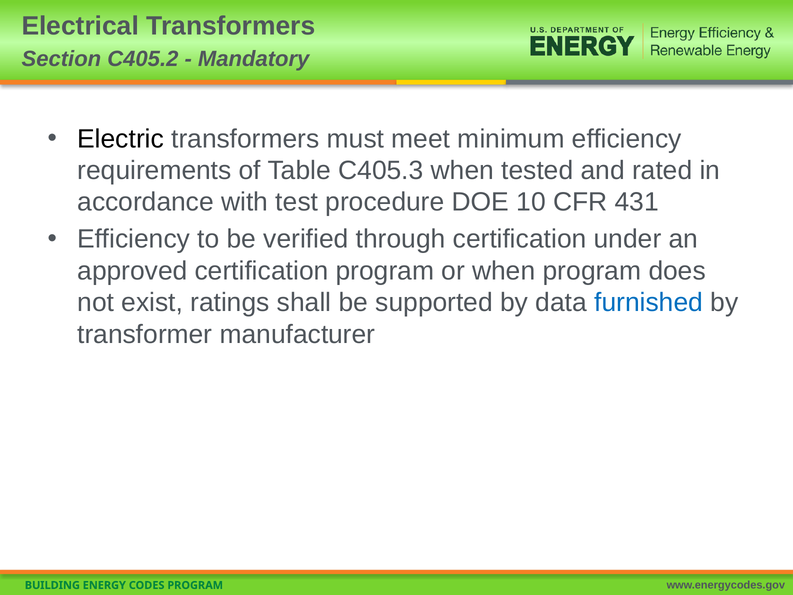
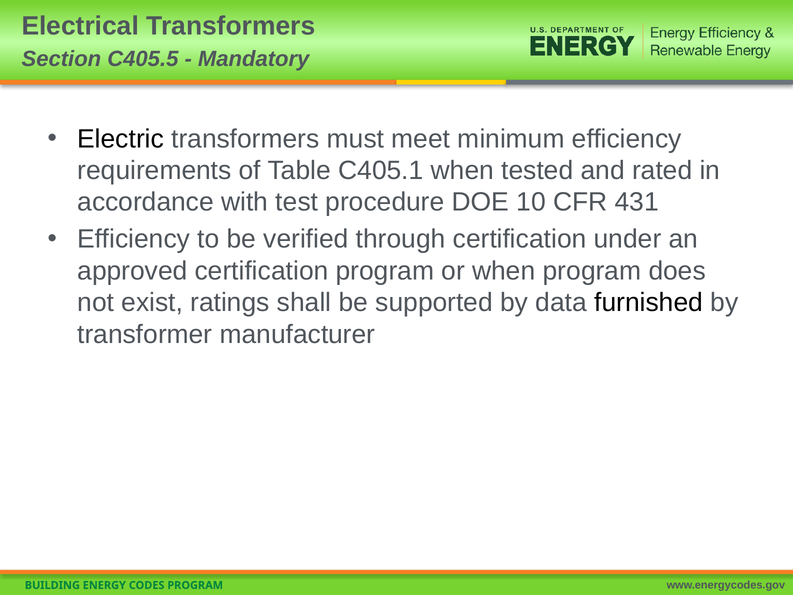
C405.2: C405.2 -> C405.5 (143, 59)
C405.3: C405.3 -> C405.1 (381, 170)
furnished colour: blue -> black (649, 303)
